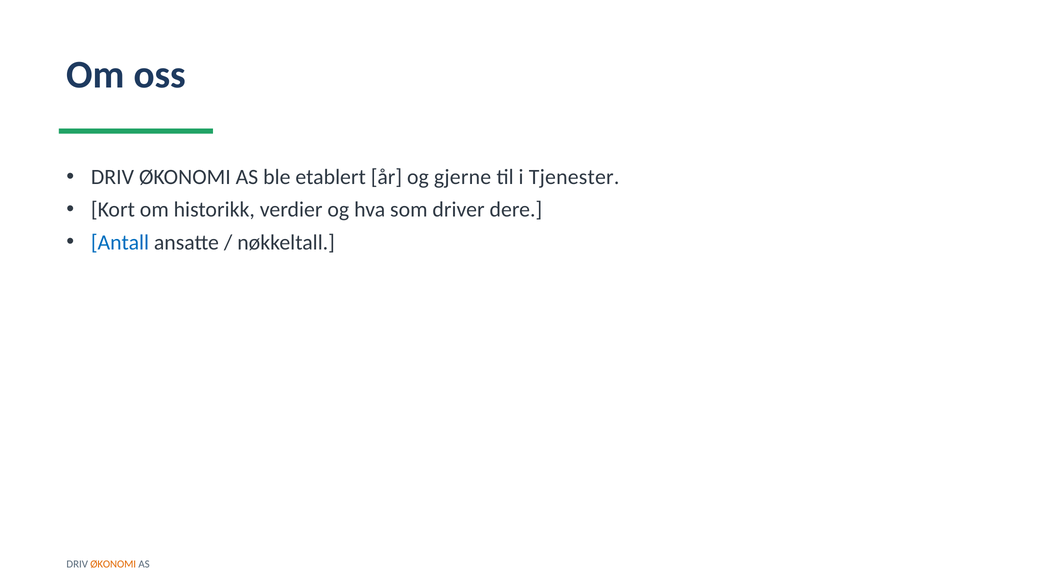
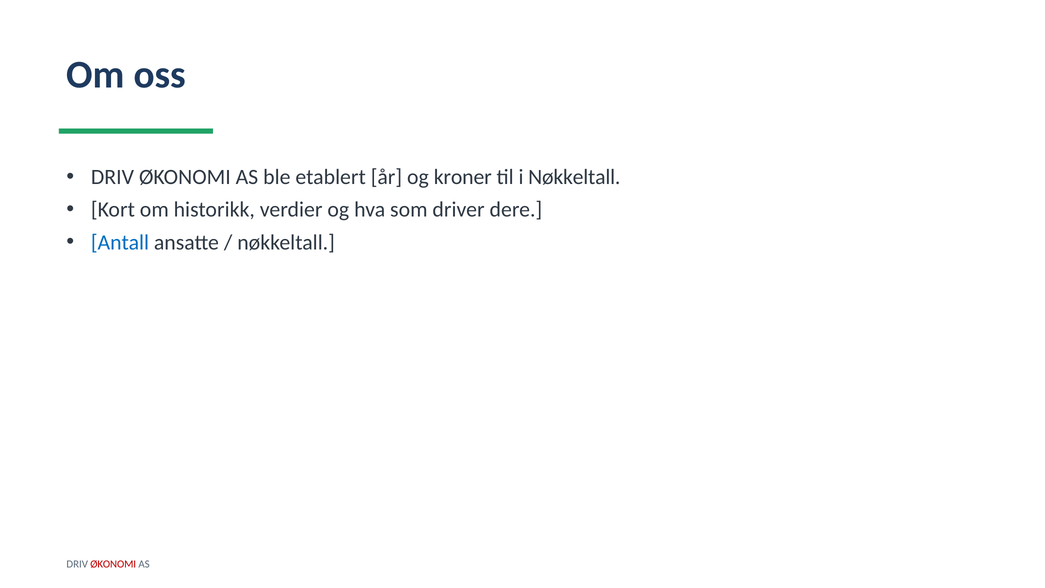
gjerne: gjerne -> kroner (463, 177)
i Tjenester: Tjenester -> Nøkkeltall (574, 177)
ØKONOMI colour: orange -> red (113, 564)
